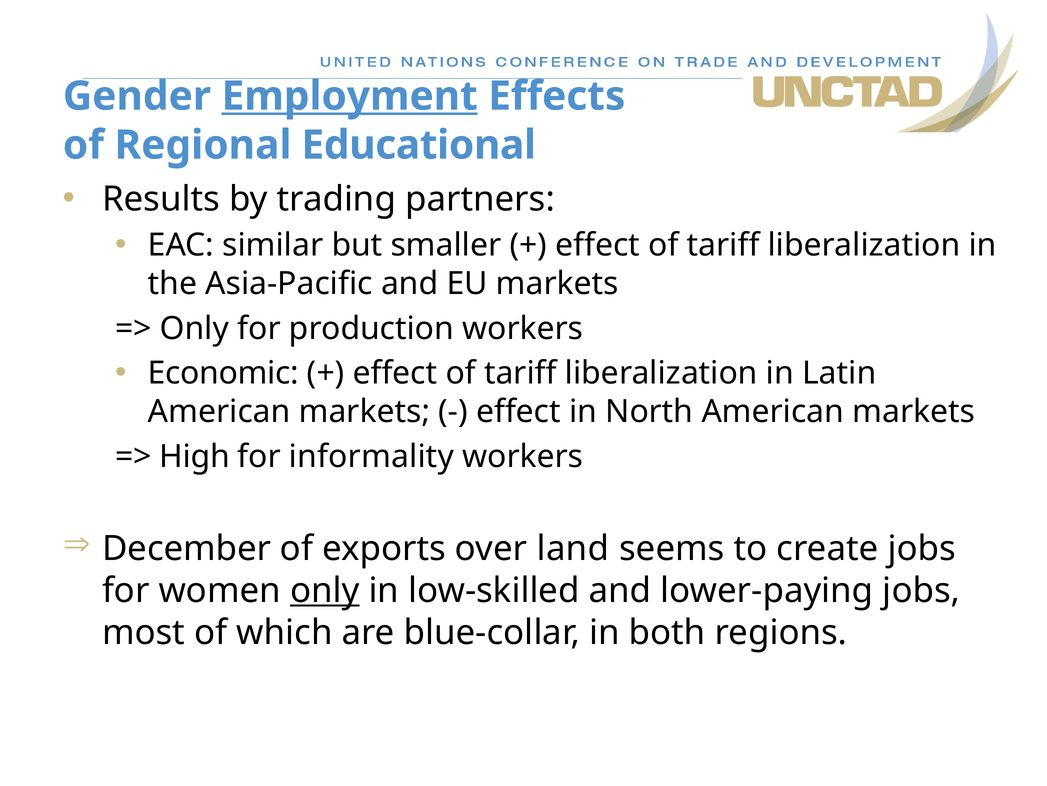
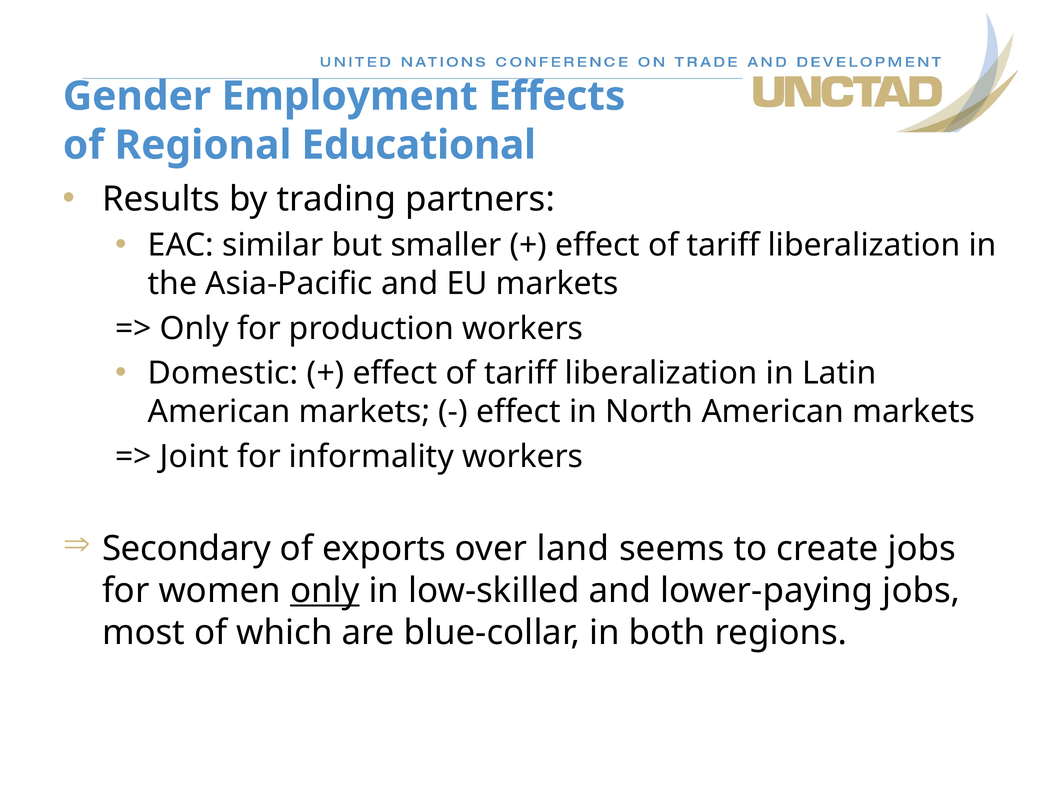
Employment underline: present -> none (350, 96)
Economic: Economic -> Domestic (223, 373)
High: High -> Joint (194, 456)
December: December -> Secondary (187, 548)
